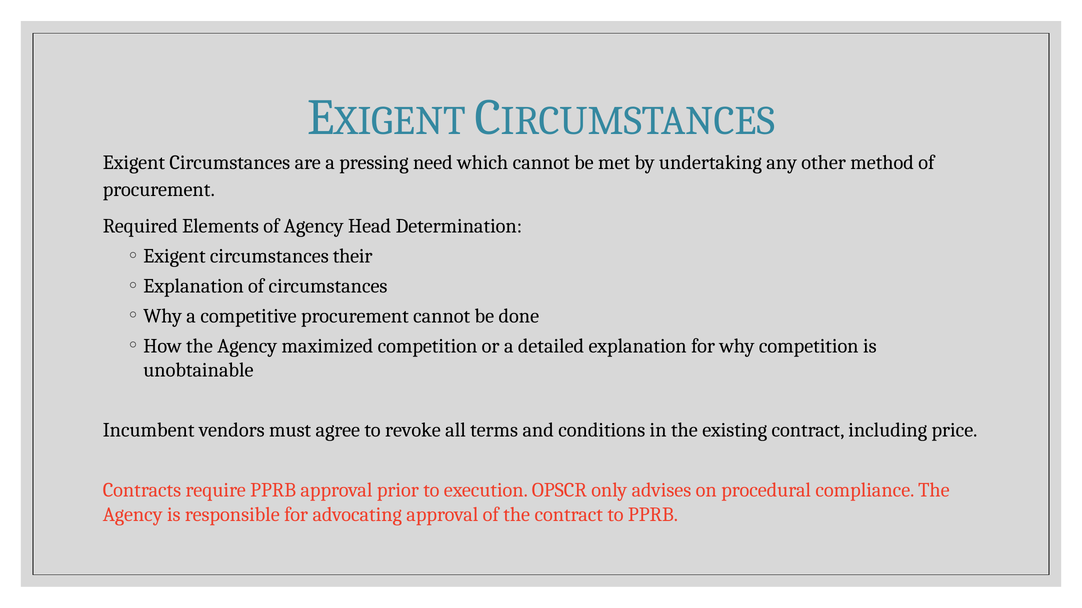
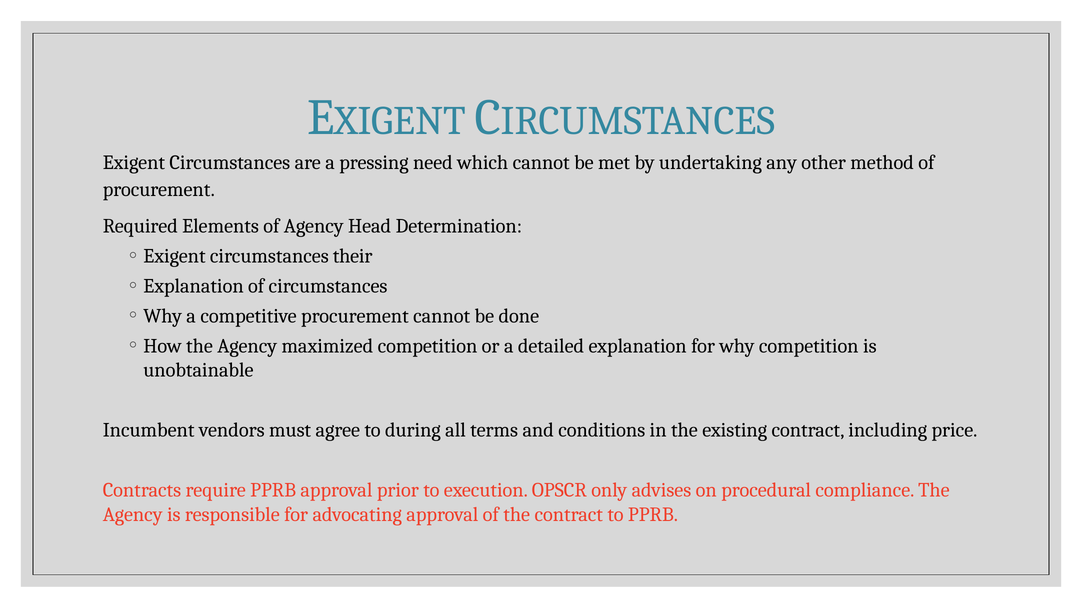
revoke: revoke -> during (413, 431)
